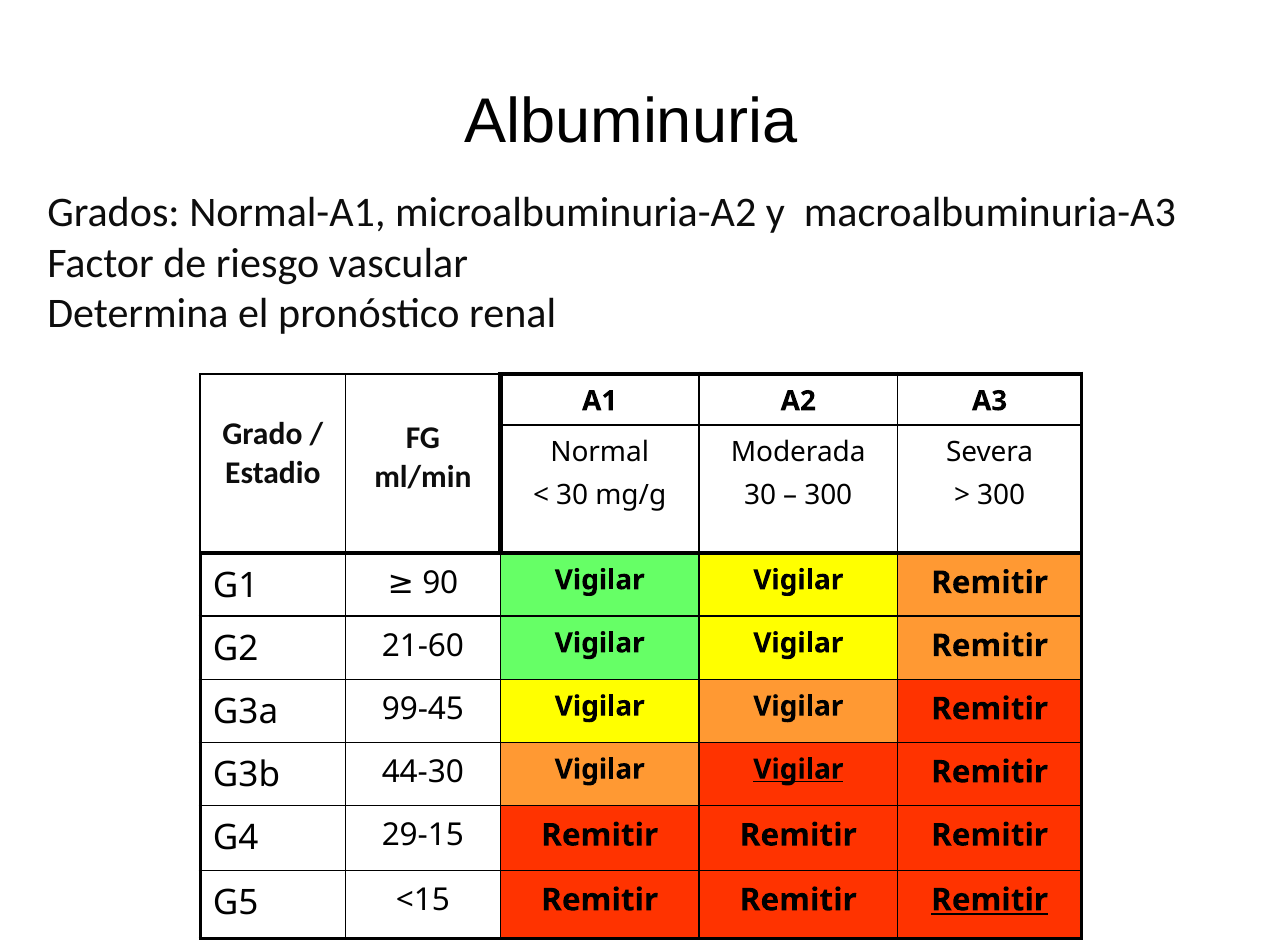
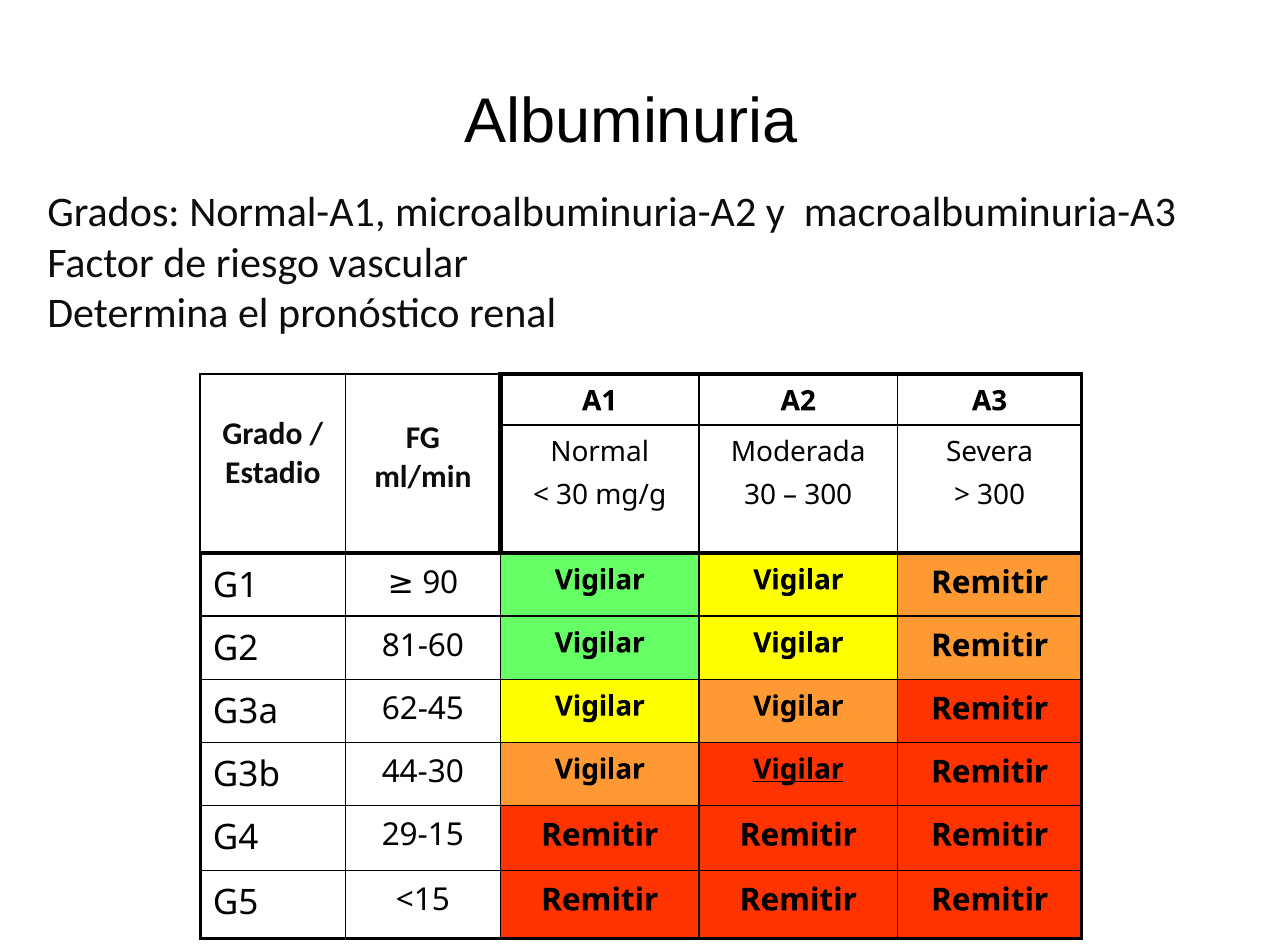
21-60: 21-60 -> 81-60 (423, 645)
99-45: 99-45 -> 62-45 (423, 709)
Remitir underline: present -> none (990, 900)
